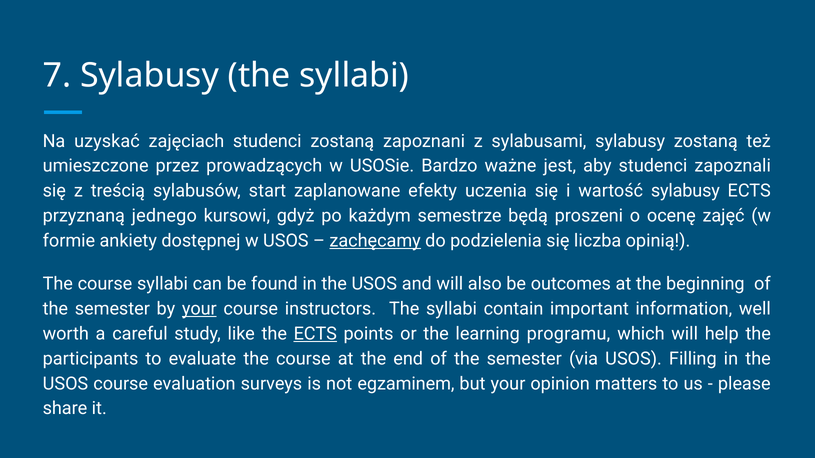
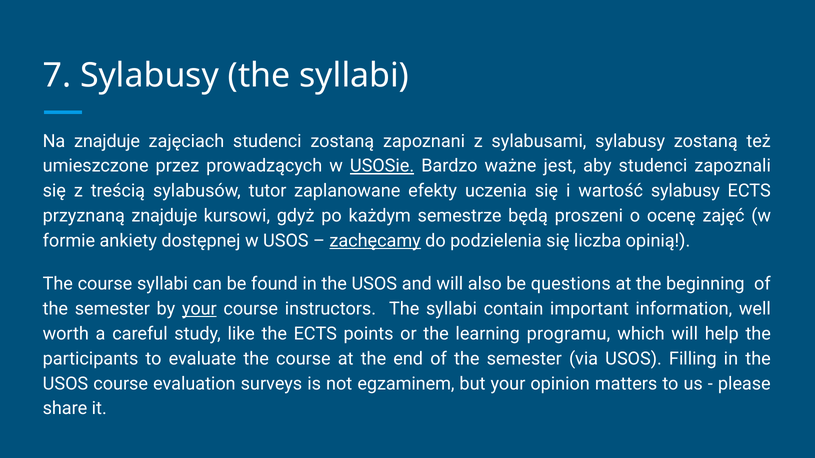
Na uzyskać: uzyskać -> znajduje (107, 141)
USOSie underline: none -> present (382, 166)
start: start -> tutor (268, 191)
przyznaną jednego: jednego -> znajduje (164, 216)
outcomes: outcomes -> questions (571, 284)
ECTS underline: present -> none (315, 334)
